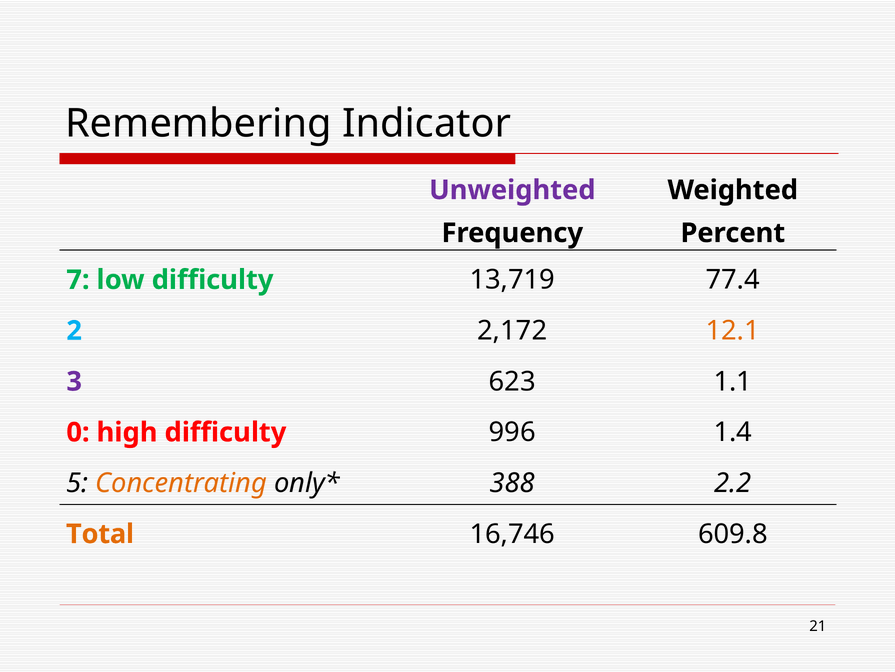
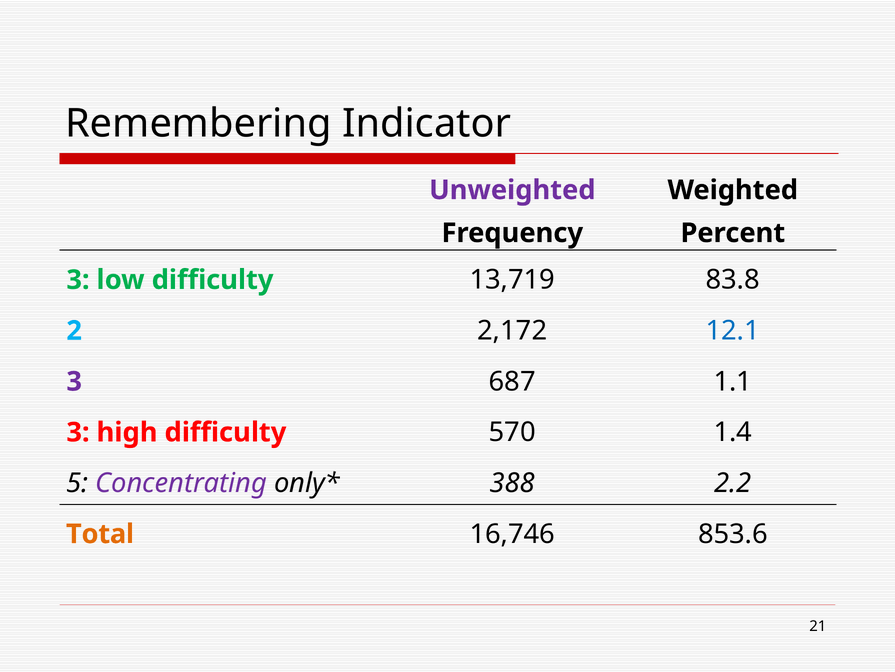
7: 7 -> 3 (78, 280)
77.4: 77.4 -> 83.8 (733, 280)
12.1 colour: orange -> blue (733, 330)
623: 623 -> 687 (512, 381)
0: 0 -> 3 (78, 432)
996: 996 -> 570 (512, 432)
Concentrating colour: orange -> purple (181, 483)
609.8: 609.8 -> 853.6 (733, 534)
